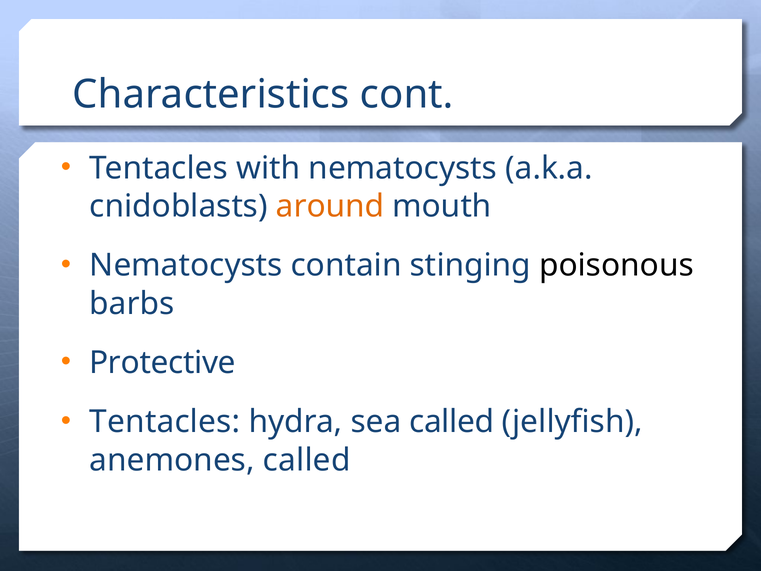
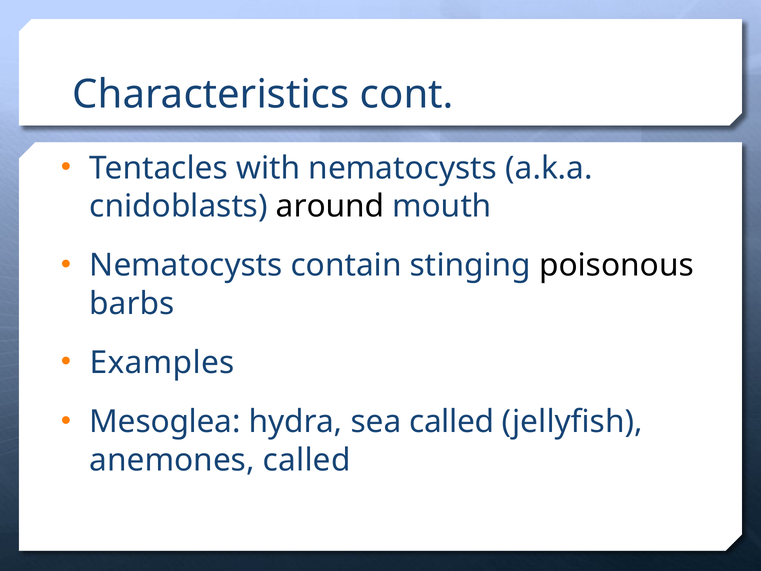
around colour: orange -> black (330, 206)
Protective: Protective -> Examples (162, 363)
Tentacles: Tentacles -> Mesoglea (165, 422)
